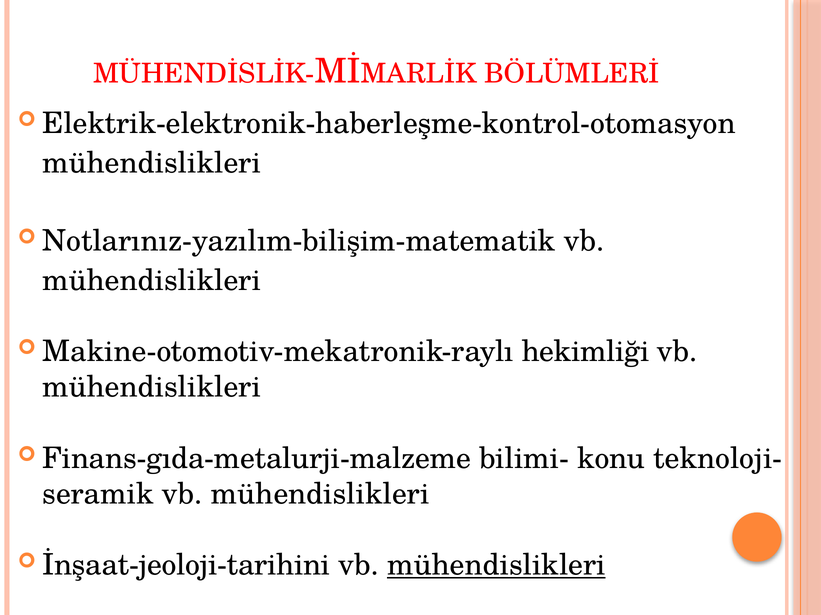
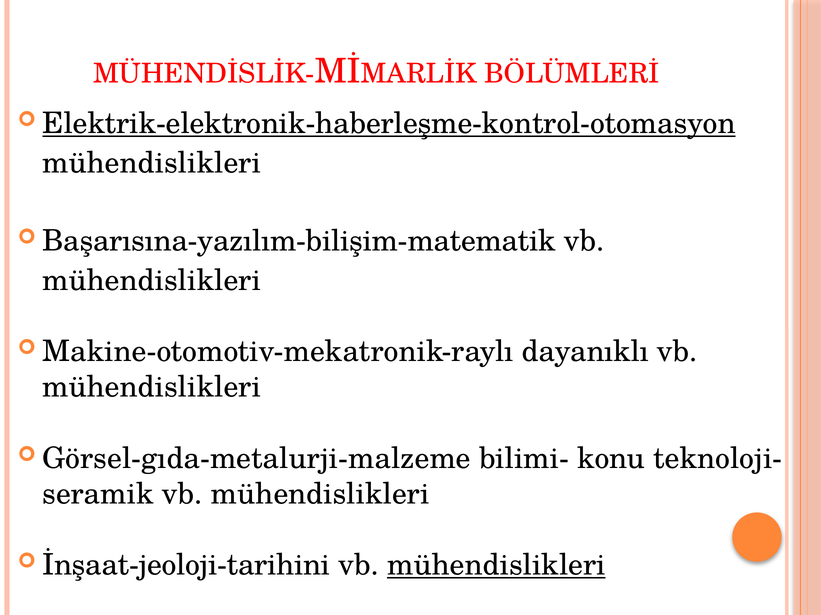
Elektrik-elektronik-haberleşme-kontrol-otomasyon underline: none -> present (389, 124)
Notlarınız-yazılım-bilişim-matematik: Notlarınız-yazılım-bilişim-matematik -> Başarısına-yazılım-bilişim-matematik (299, 241)
hekimliği: hekimliği -> dayanıklı (586, 352)
Finans-gıda-metalurji-malzeme: Finans-gıda-metalurji-malzeme -> Görsel-gıda-metalurji-malzeme (257, 459)
